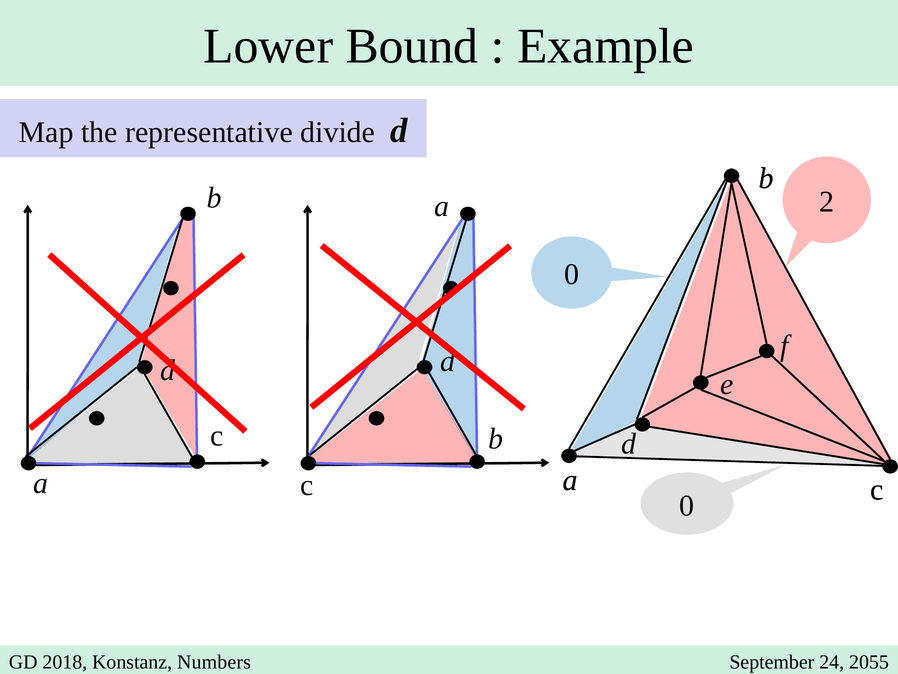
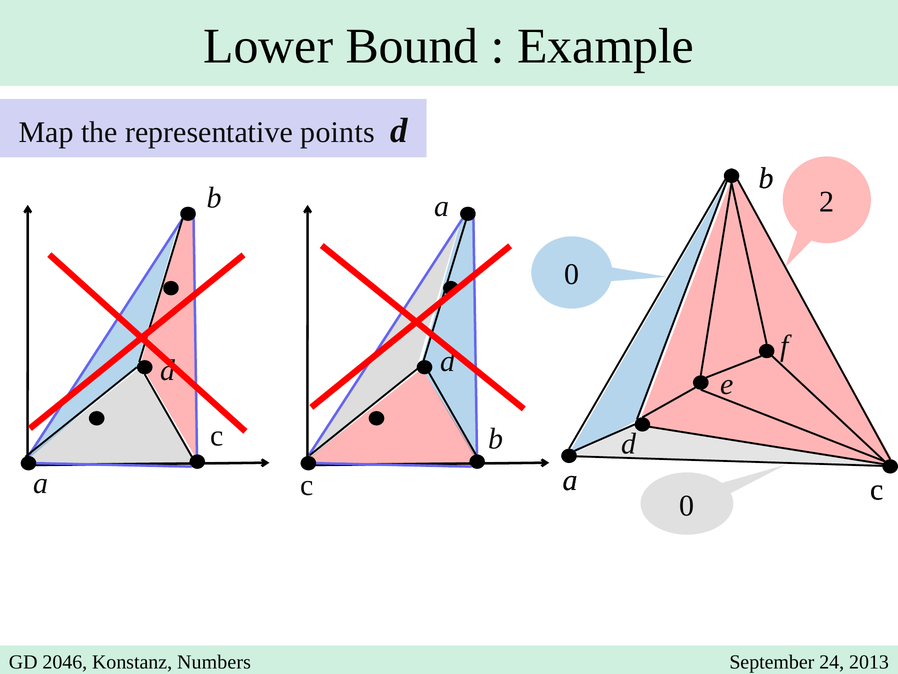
divide: divide -> points (338, 132)
2018: 2018 -> 2046 (65, 662)
2055: 2055 -> 2013 (869, 662)
